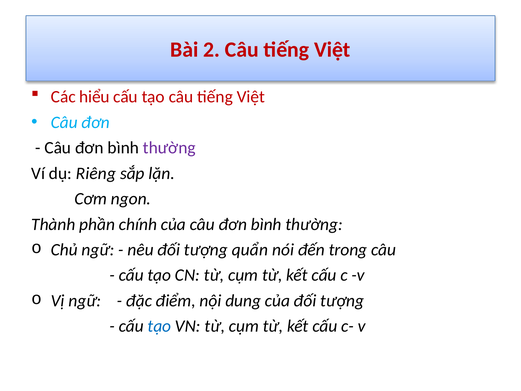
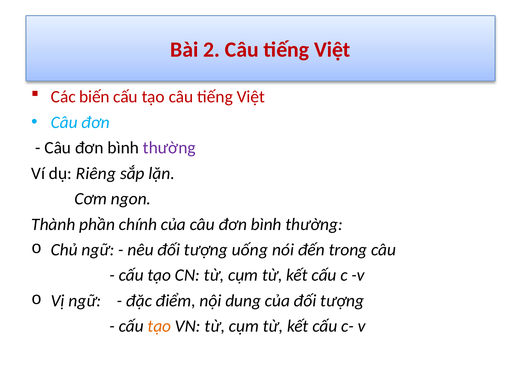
hiểu: hiểu -> biến (94, 97)
quẩn: quẩn -> uống (250, 250)
tạo colour: blue -> orange (159, 326)
